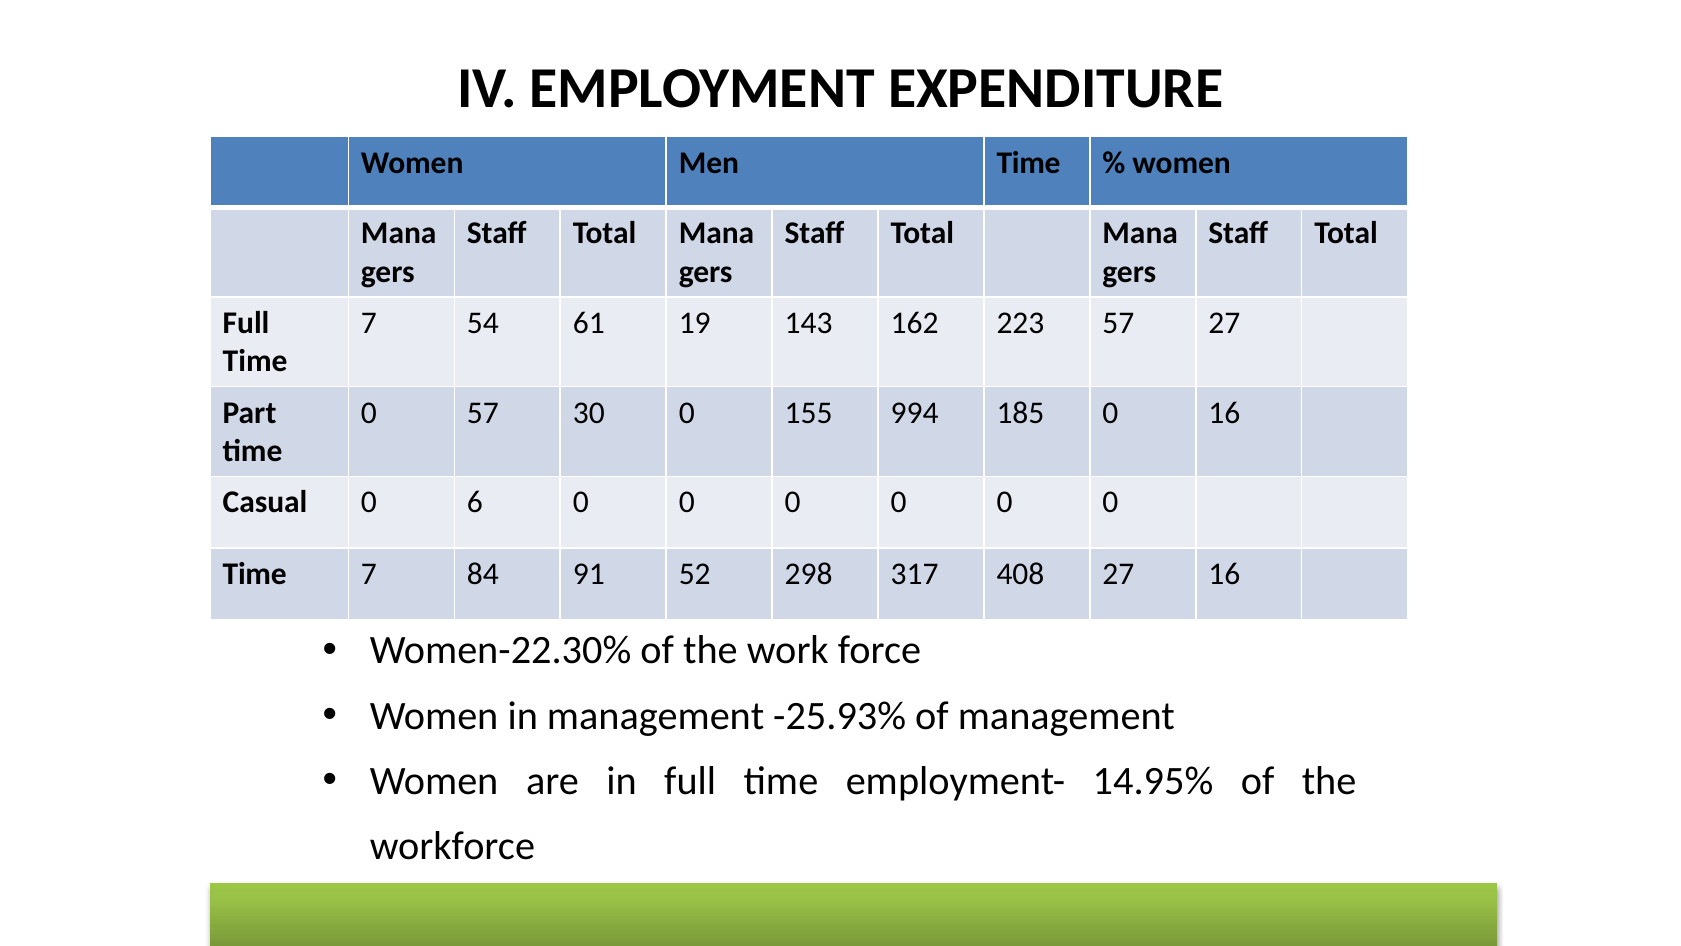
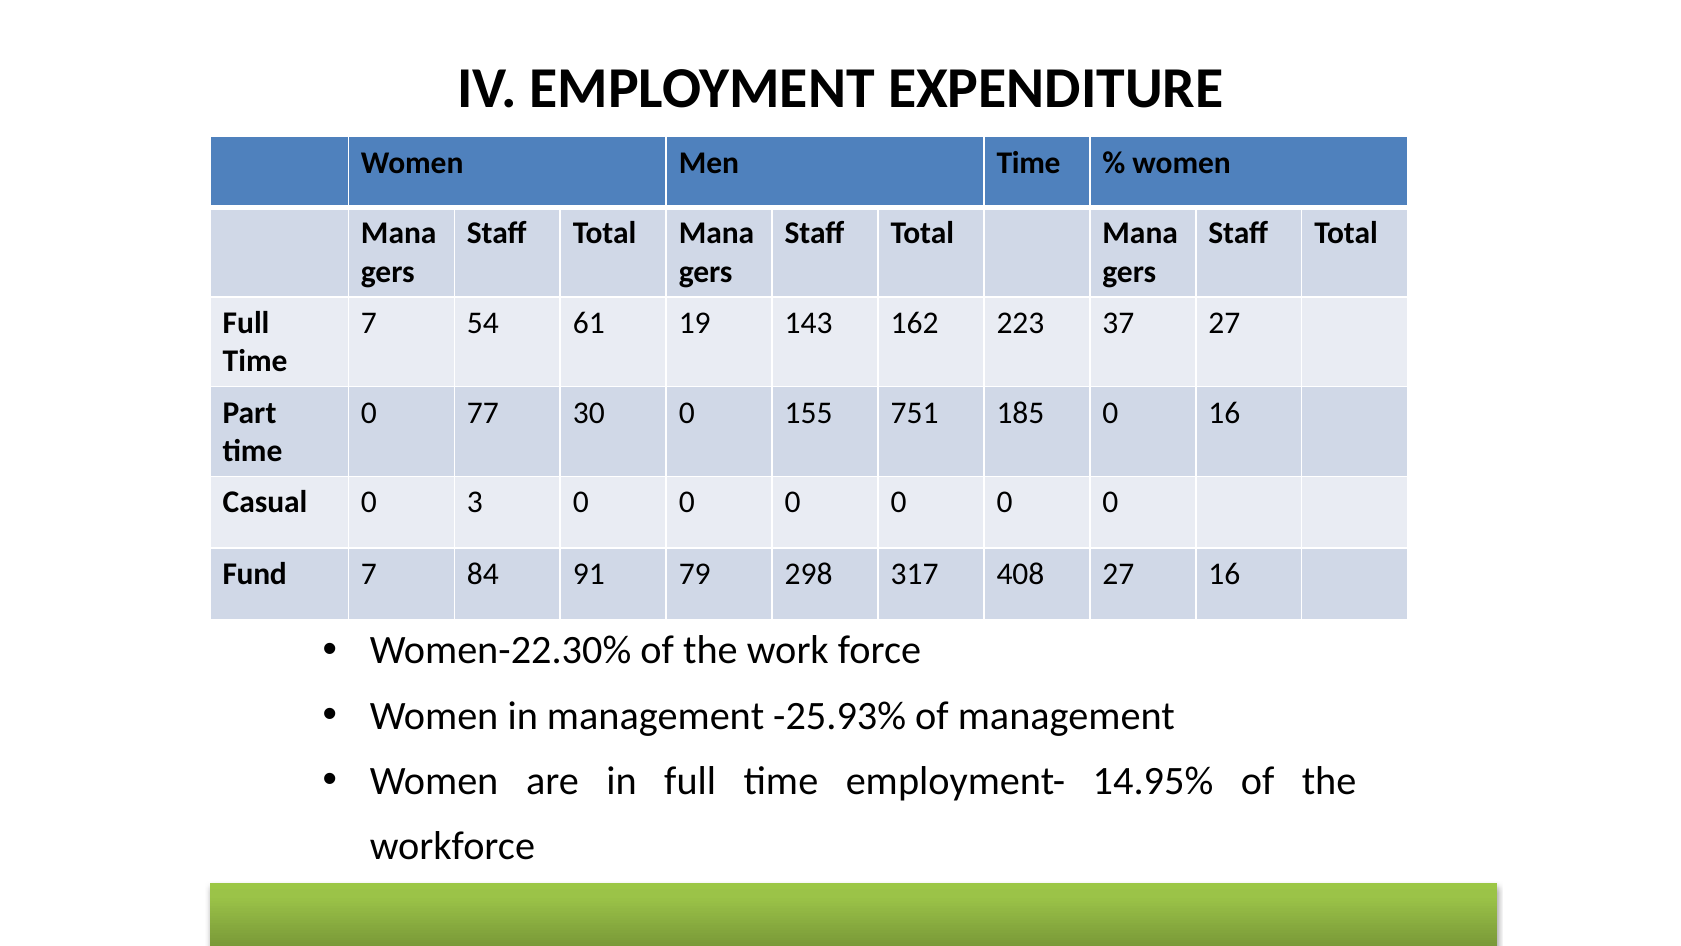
223 57: 57 -> 37 (1118, 323)
0 57: 57 -> 77 (483, 412)
994: 994 -> 751 (915, 412)
6: 6 -> 3 (475, 502)
Time: Time -> Fund (255, 574)
52: 52 -> 79 (695, 574)
